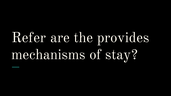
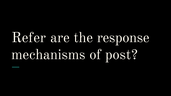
provides: provides -> response (123, 38)
stay: stay -> post (121, 55)
